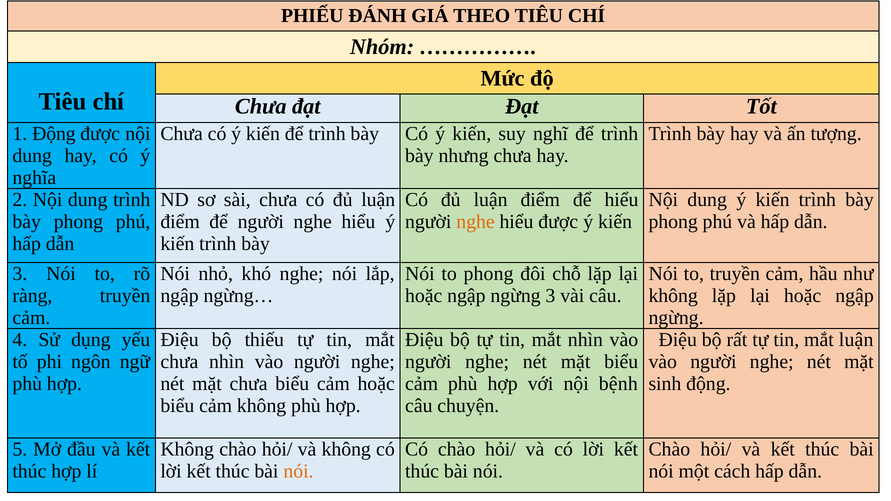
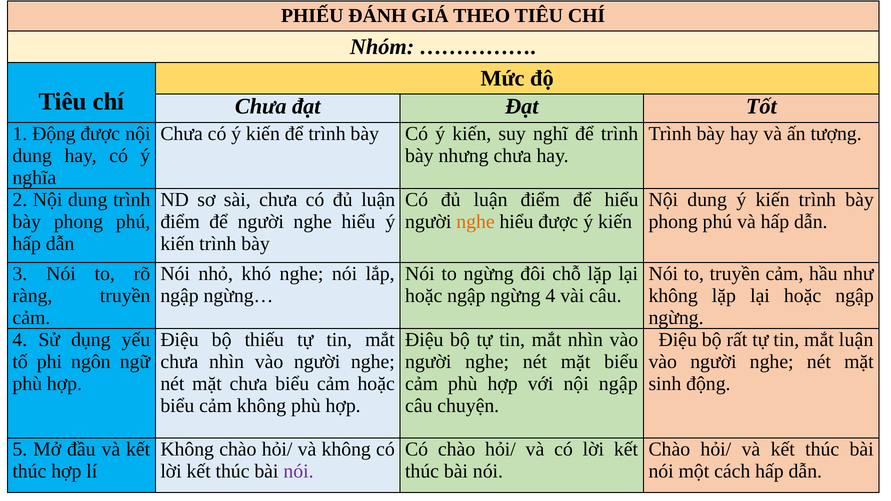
to phong: phong -> ngừng (489, 274)
3: 3 -> 4 (550, 296)
nội bệnh: bệnh -> ngập (618, 384)
nói colour: orange -> purple (299, 471)
